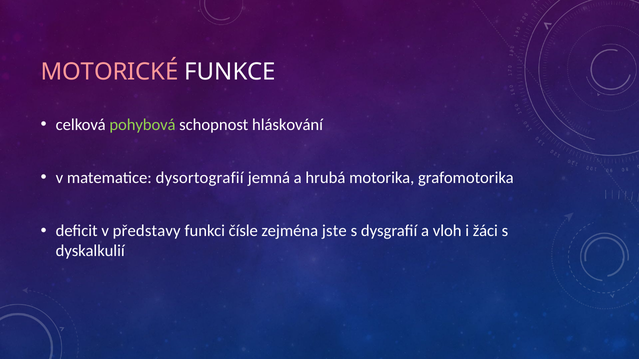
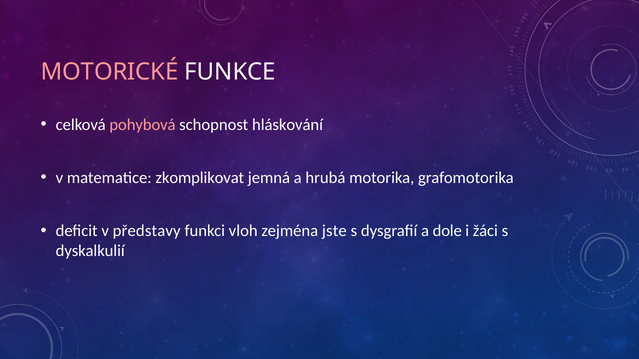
pohybová colour: light green -> pink (143, 125)
dysortografií: dysortografií -> zkomplikovat (200, 178)
čísle: čísle -> vloh (243, 231)
vloh: vloh -> dole (447, 231)
